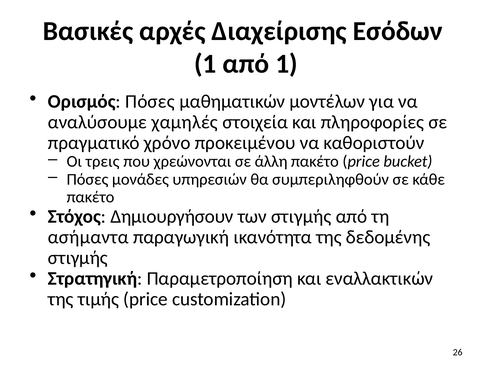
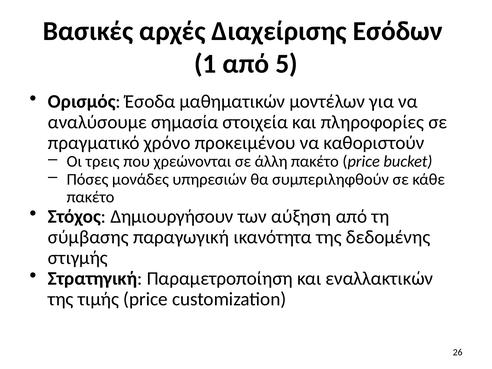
από 1: 1 -> 5 (287, 64)
Ορισμός Πόσες: Πόσες -> Έσοδα (150, 101)
χαμηλές: χαμηλές -> σημασία (185, 122)
των στιγμής: στιγμής -> αύξηση (301, 216)
ασήμαντα: ασήμαντα -> σύμβασης (88, 237)
